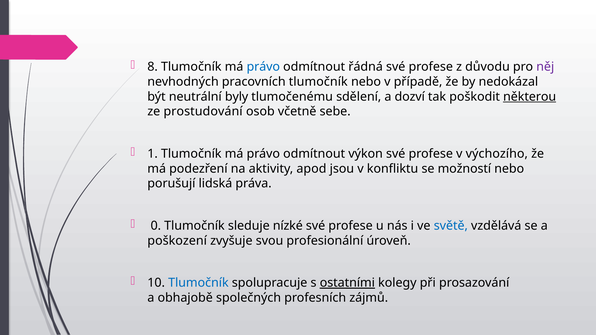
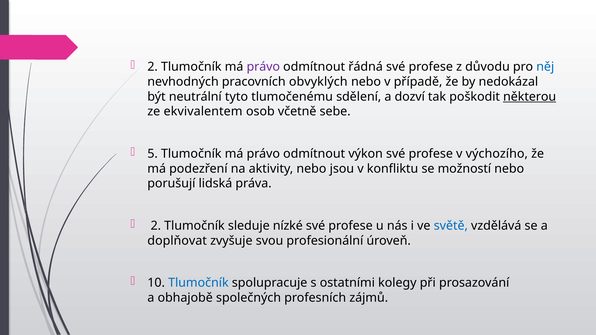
8: 8 -> 2 (153, 67)
právo colour: blue -> purple (263, 67)
něj colour: purple -> blue (545, 67)
pracovních tlumočník: tlumočník -> obvyklých (318, 82)
byly: byly -> tyto (236, 97)
prostudování: prostudování -> ekvivalentem (203, 112)
1: 1 -> 5 (153, 154)
aktivity apod: apod -> nebo (311, 169)
0: 0 -> 2 (156, 226)
poškození: poškození -> doplňovat (177, 241)
ostatními underline: present -> none (347, 283)
